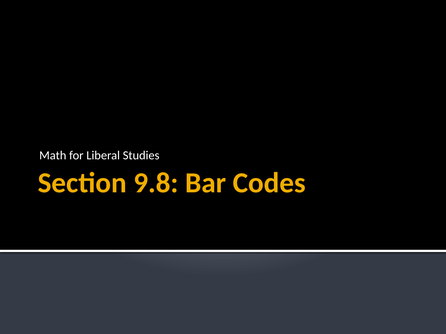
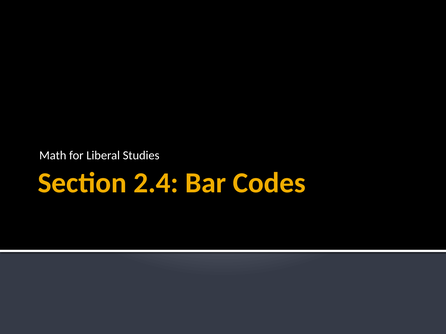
9.8: 9.8 -> 2.4 (156, 183)
